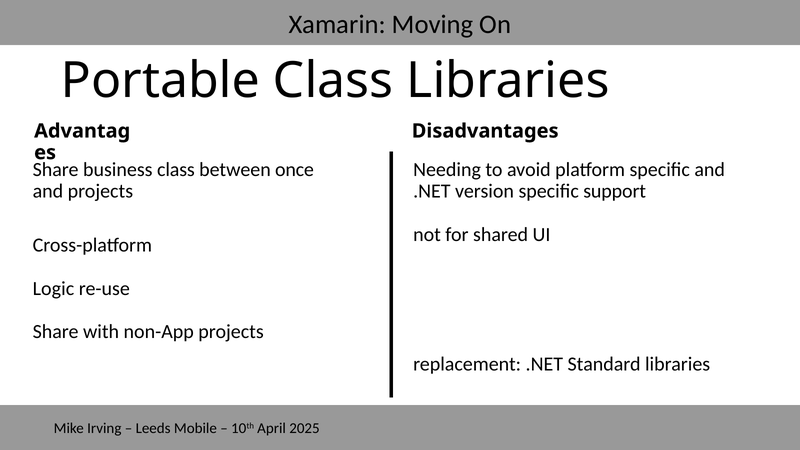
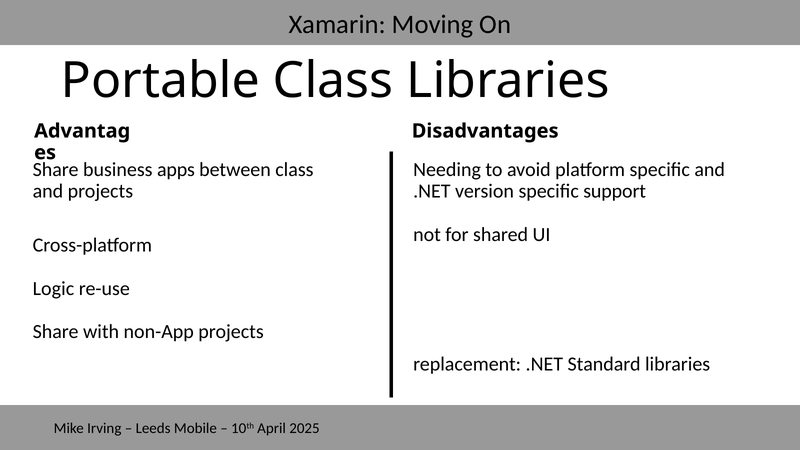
business class: class -> apps (176, 170)
between once: once -> class (294, 170)
